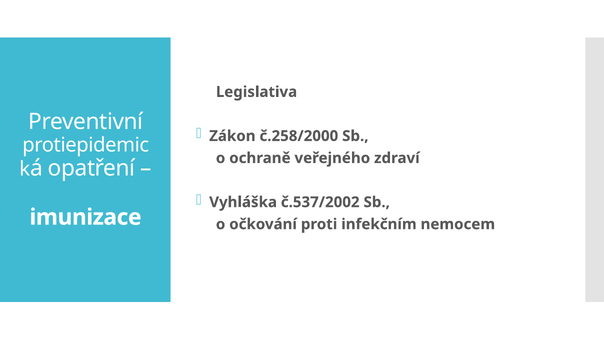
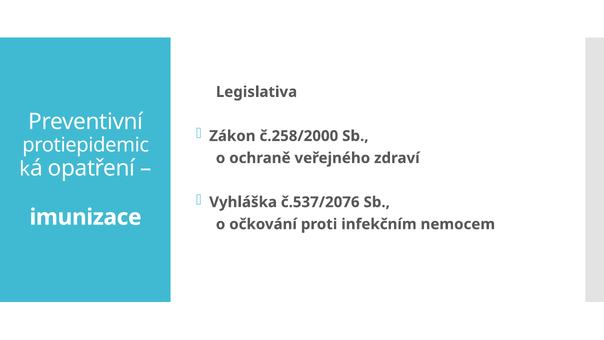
č.537/2002: č.537/2002 -> č.537/2076 (320, 202)
